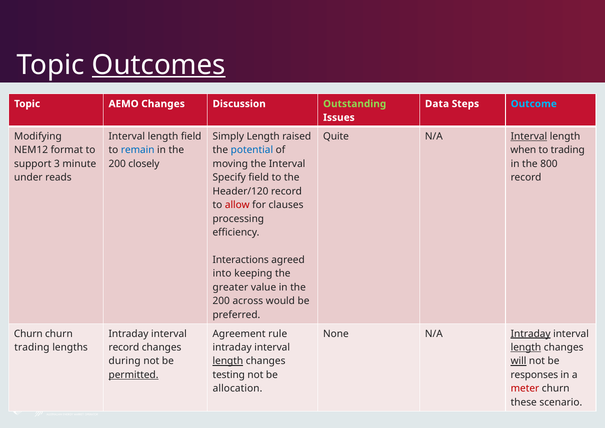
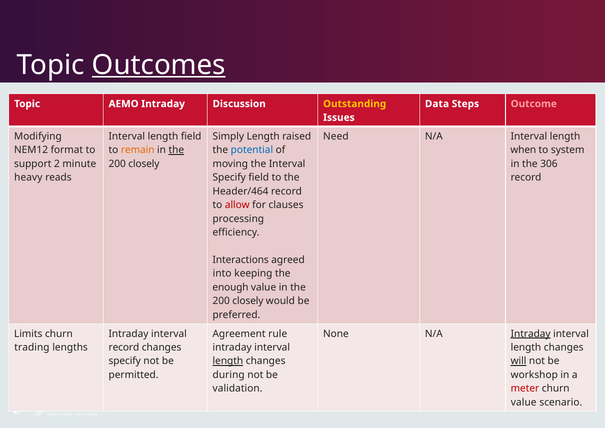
AEMO Changes: Changes -> Intraday (163, 104)
Outstanding colour: light green -> yellow (355, 104)
Outcome colour: light blue -> pink (534, 104)
Quite: Quite -> Need (336, 136)
Interval underline: present -> none (529, 136)
remain colour: blue -> orange (138, 150)
the underline: none -> present (176, 150)
to trading: trading -> system (568, 150)
3: 3 -> 2 (57, 164)
800: 800 -> 306 (549, 164)
under: under -> heavy (28, 178)
Header/120: Header/120 -> Header/464 (241, 191)
greater: greater -> enough (231, 287)
across: across -> closely (248, 301)
Churn: Churn -> Limits (28, 334)
length underline: present -> none (526, 347)
during: during -> specify (125, 361)
permitted underline: present -> none (134, 375)
testing: testing -> during (229, 375)
responses: responses -> workshop (534, 375)
allocation: allocation -> validation (238, 388)
these: these -> value (524, 402)
